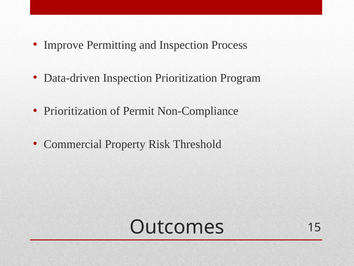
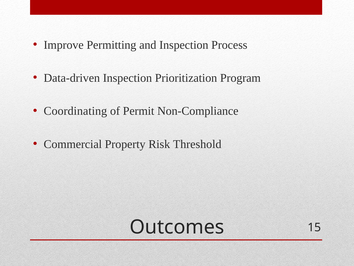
Prioritization: Prioritization -> Coordinating (75, 111)
